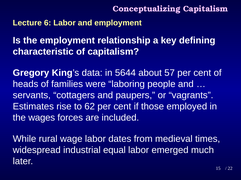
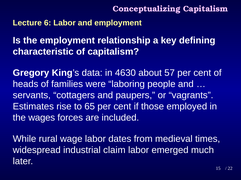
5644: 5644 -> 4630 (125, 73)
62: 62 -> 65 (90, 107)
equal: equal -> claim (114, 151)
